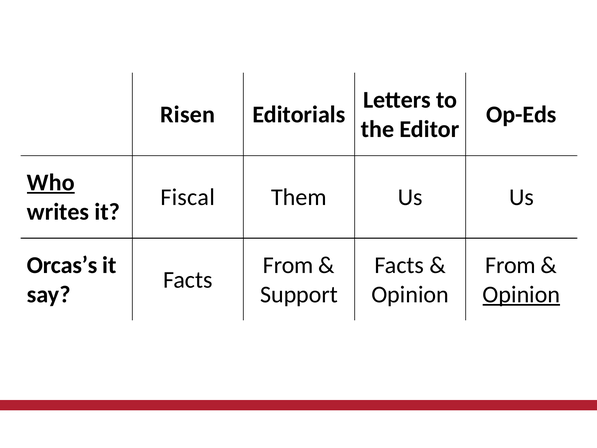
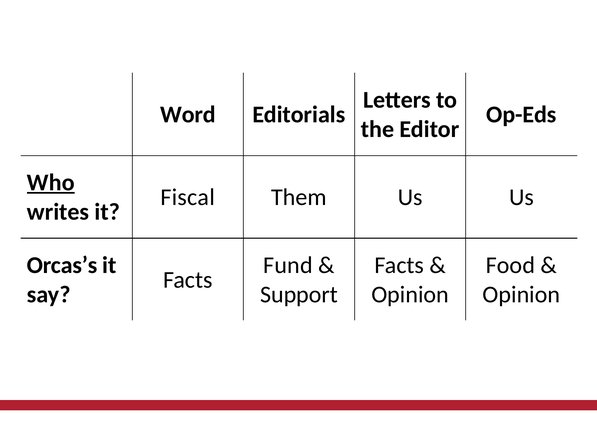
Risen: Risen -> Word (188, 114)
From: From -> Fund (288, 265)
From: From -> Food (510, 265)
Opinion underline: present -> none (521, 294)
